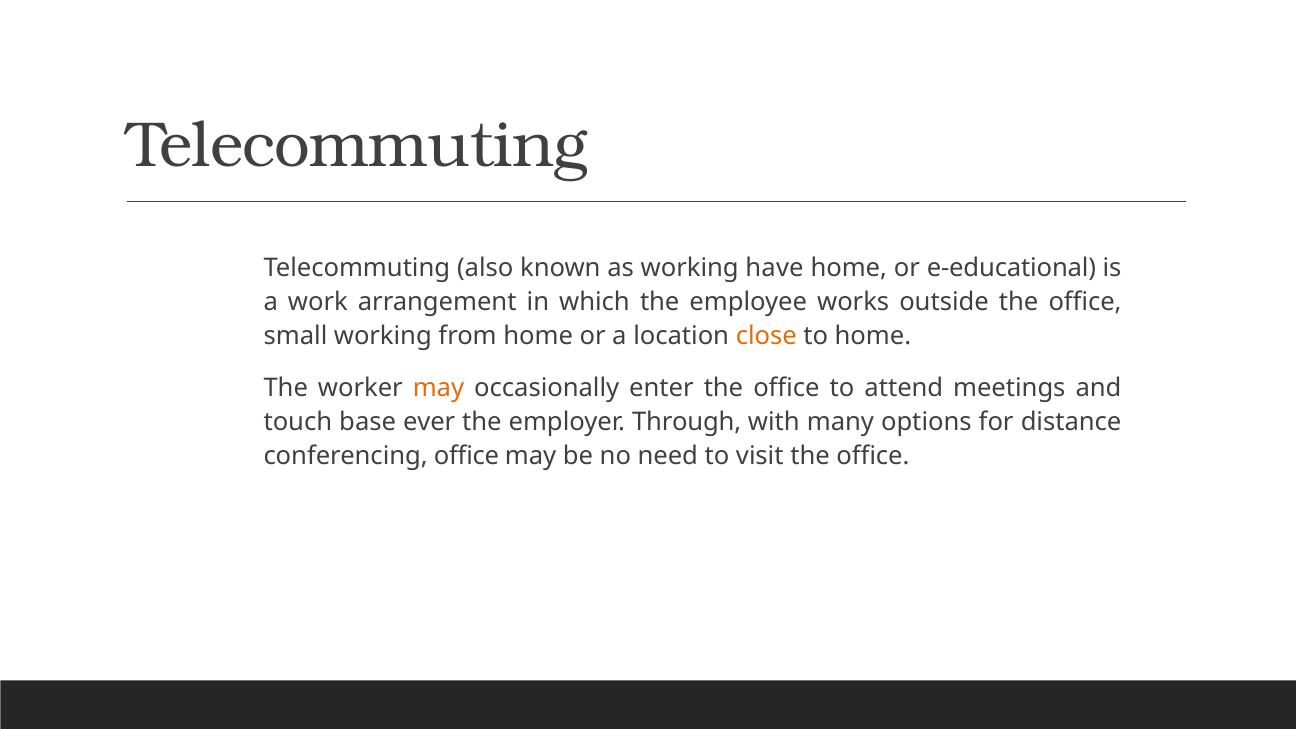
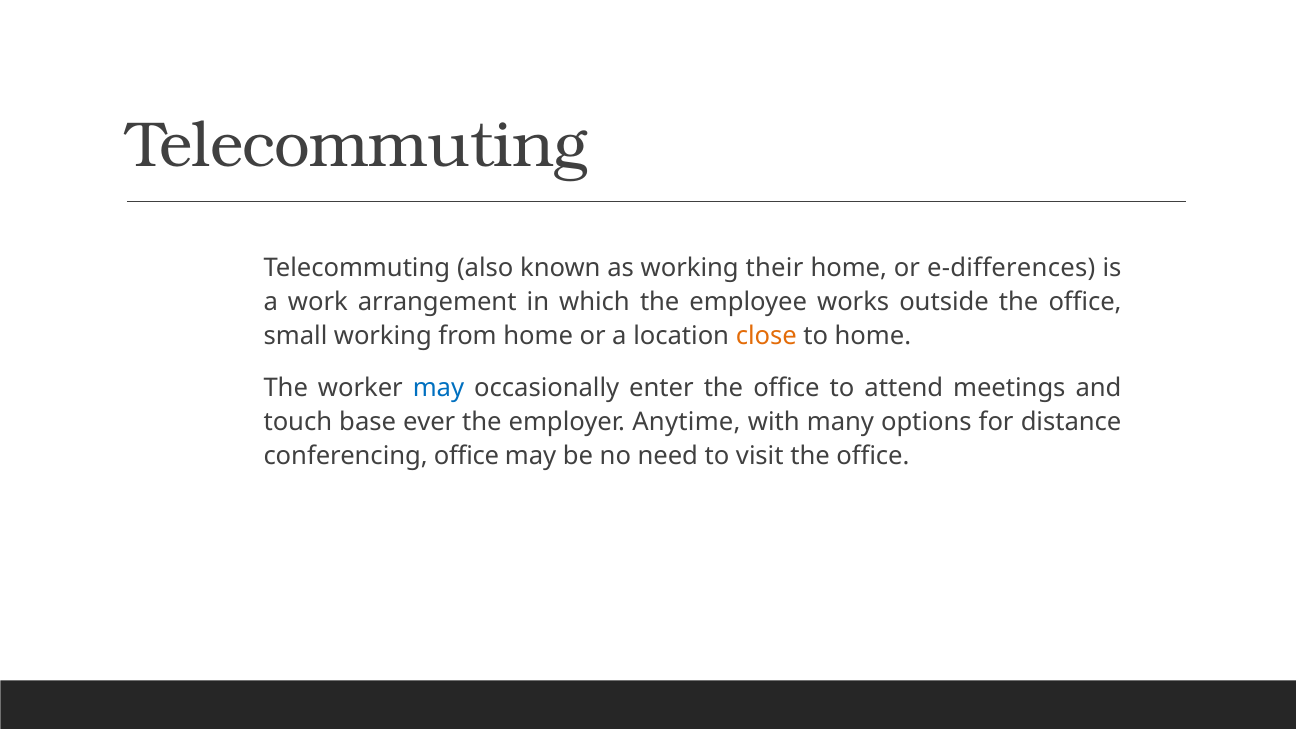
have: have -> their (775, 268)
e-educational: e-educational -> e-differences (1011, 268)
may colour: orange -> blue (438, 388)
Through: Through -> Anytime (686, 422)
